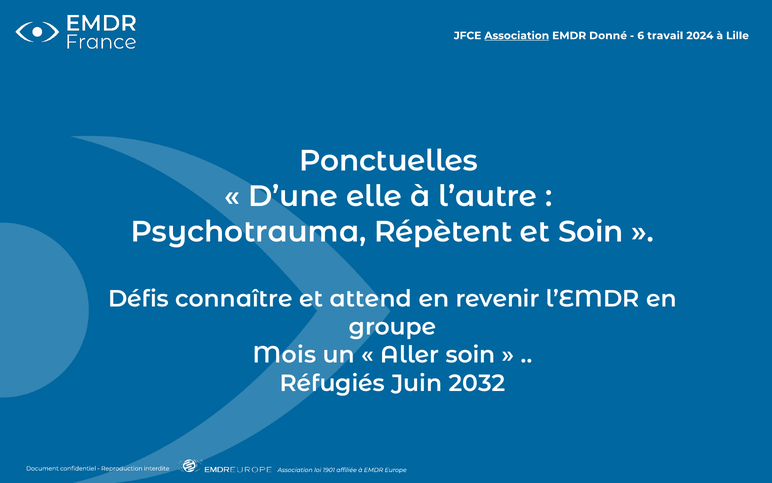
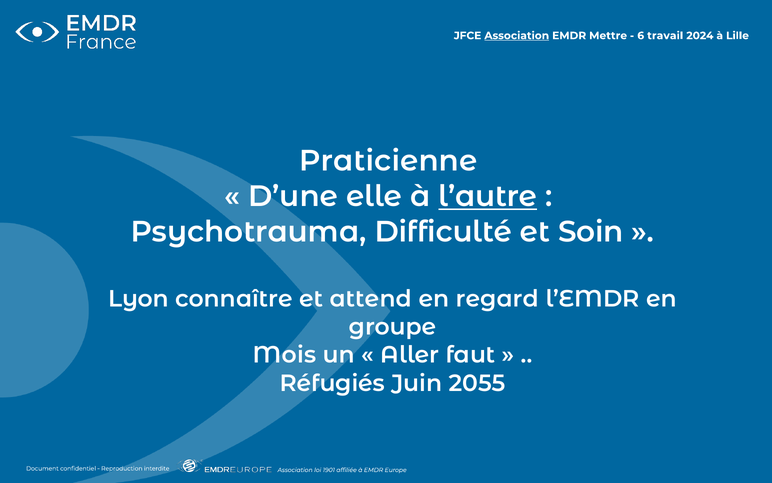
Donné: Donné -> Mettre (608, 36)
Ponctuelles: Ponctuelles -> Praticienne (388, 161)
l’autre underline: none -> present (488, 196)
Répètent: Répètent -> Difficulté (443, 232)
Défis: Défis -> Lyon (139, 299)
revenir: revenir -> regard (497, 299)
Aller soin: soin -> faut (471, 355)
2032: 2032 -> 2055 (477, 383)
